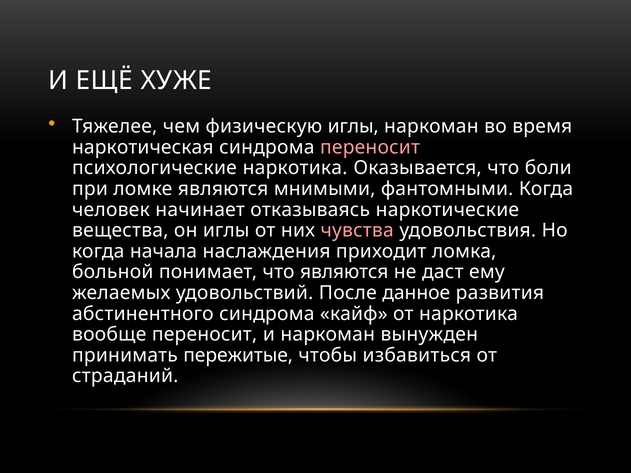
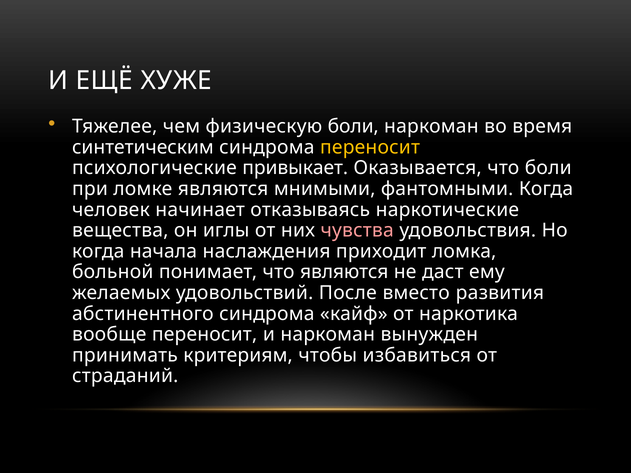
физическую иглы: иглы -> боли (353, 126)
наркотическая: наркотическая -> синтетическим (143, 147)
переносит colour: pink -> yellow (370, 147)
психологические наркотика: наркотика -> привыкает (295, 168)
данное: данное -> вместо (416, 293)
пережитые: пережитые -> критериям (238, 355)
